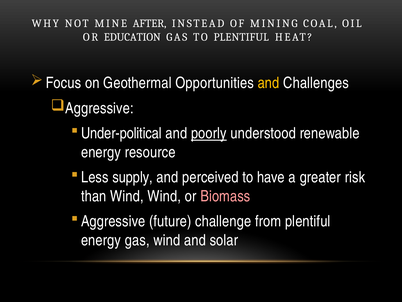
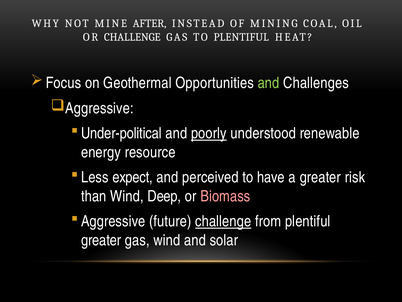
OR EDUCATION: EDUCATION -> CHALLENGE (132, 37)
and colour: yellow -> light green (269, 83)
supply: supply -> expect (133, 177)
Wind Wind: Wind -> Deep (164, 196)
challenge underline: none -> present (223, 221)
energy: energy -> greater (101, 240)
